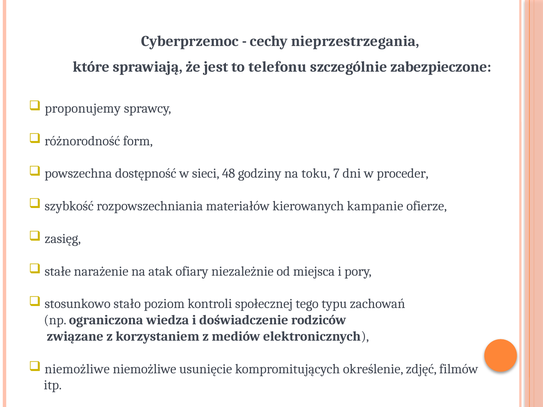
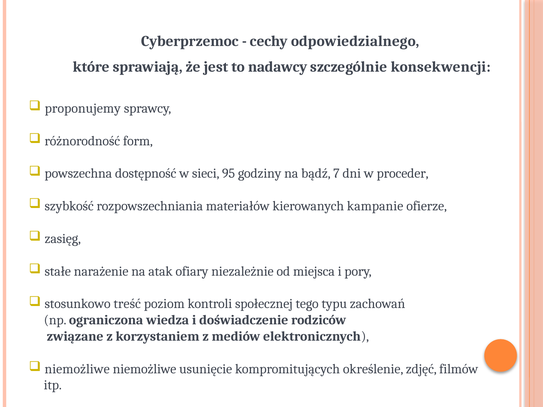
nieprzestrzegania: nieprzestrzegania -> odpowiedzialnego (355, 41)
telefonu: telefonu -> nadawcy (278, 67)
zabezpieczone: zabezpieczone -> konsekwencji (441, 67)
48: 48 -> 95 (229, 174)
toku: toku -> bądź (316, 174)
stało: stało -> treść (127, 304)
